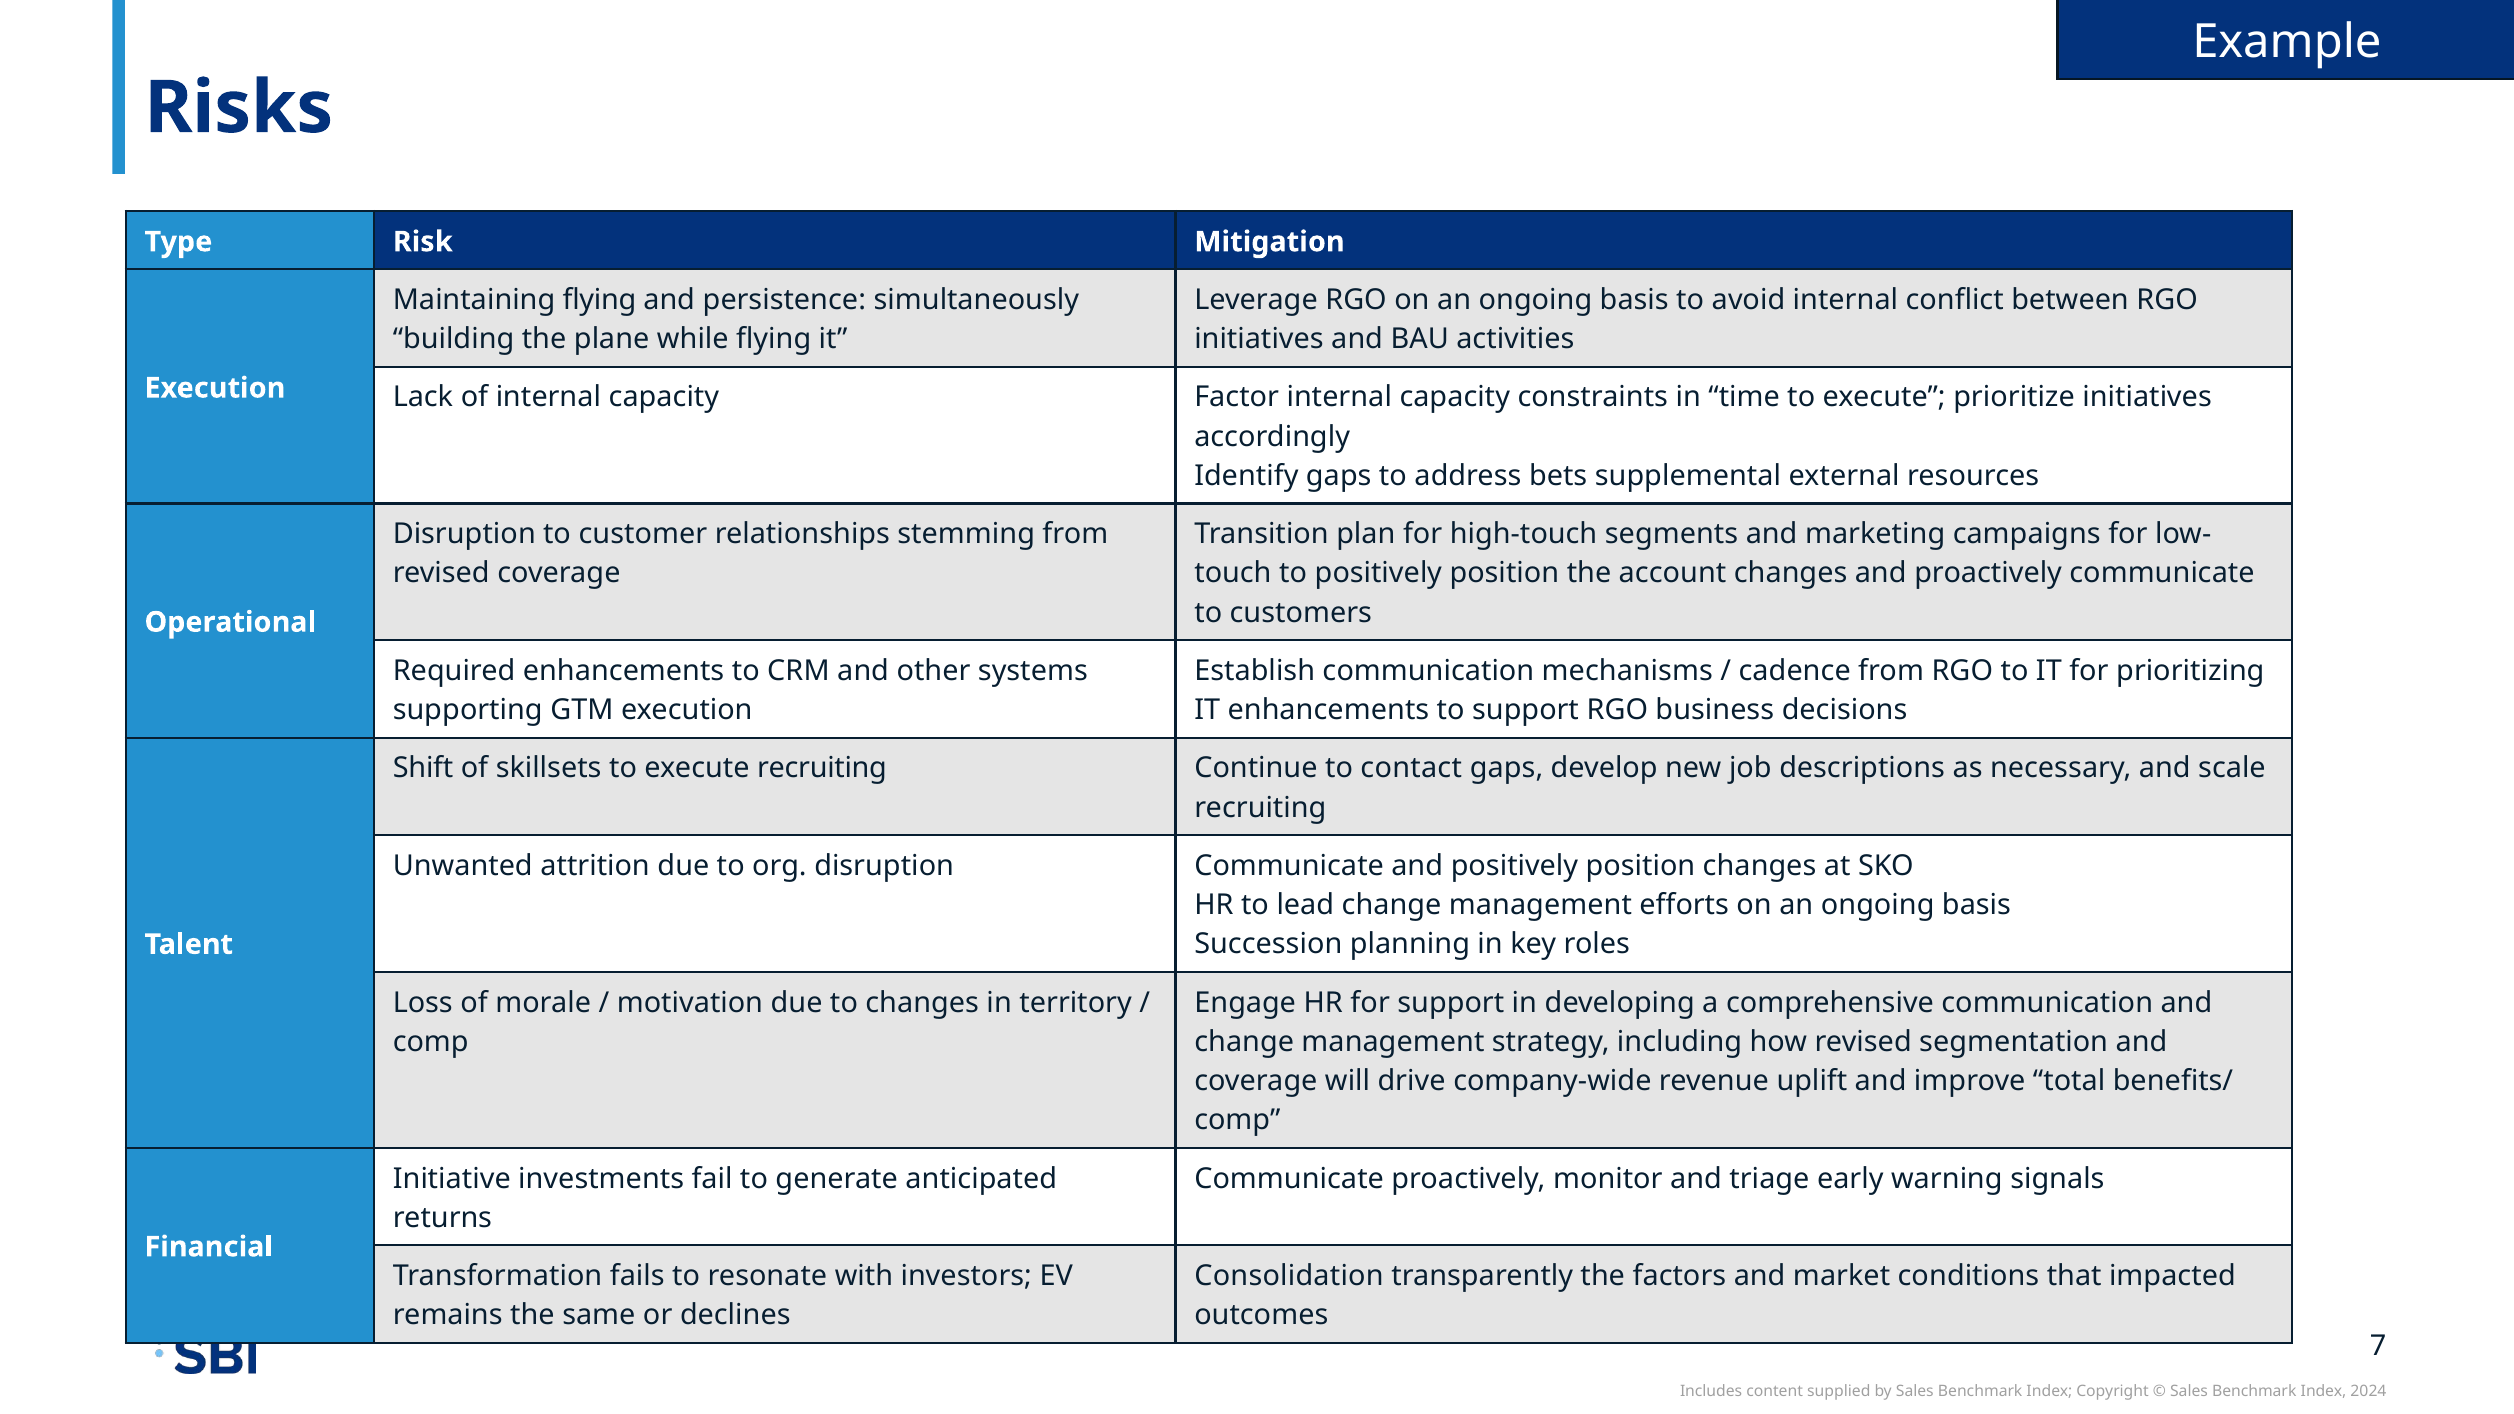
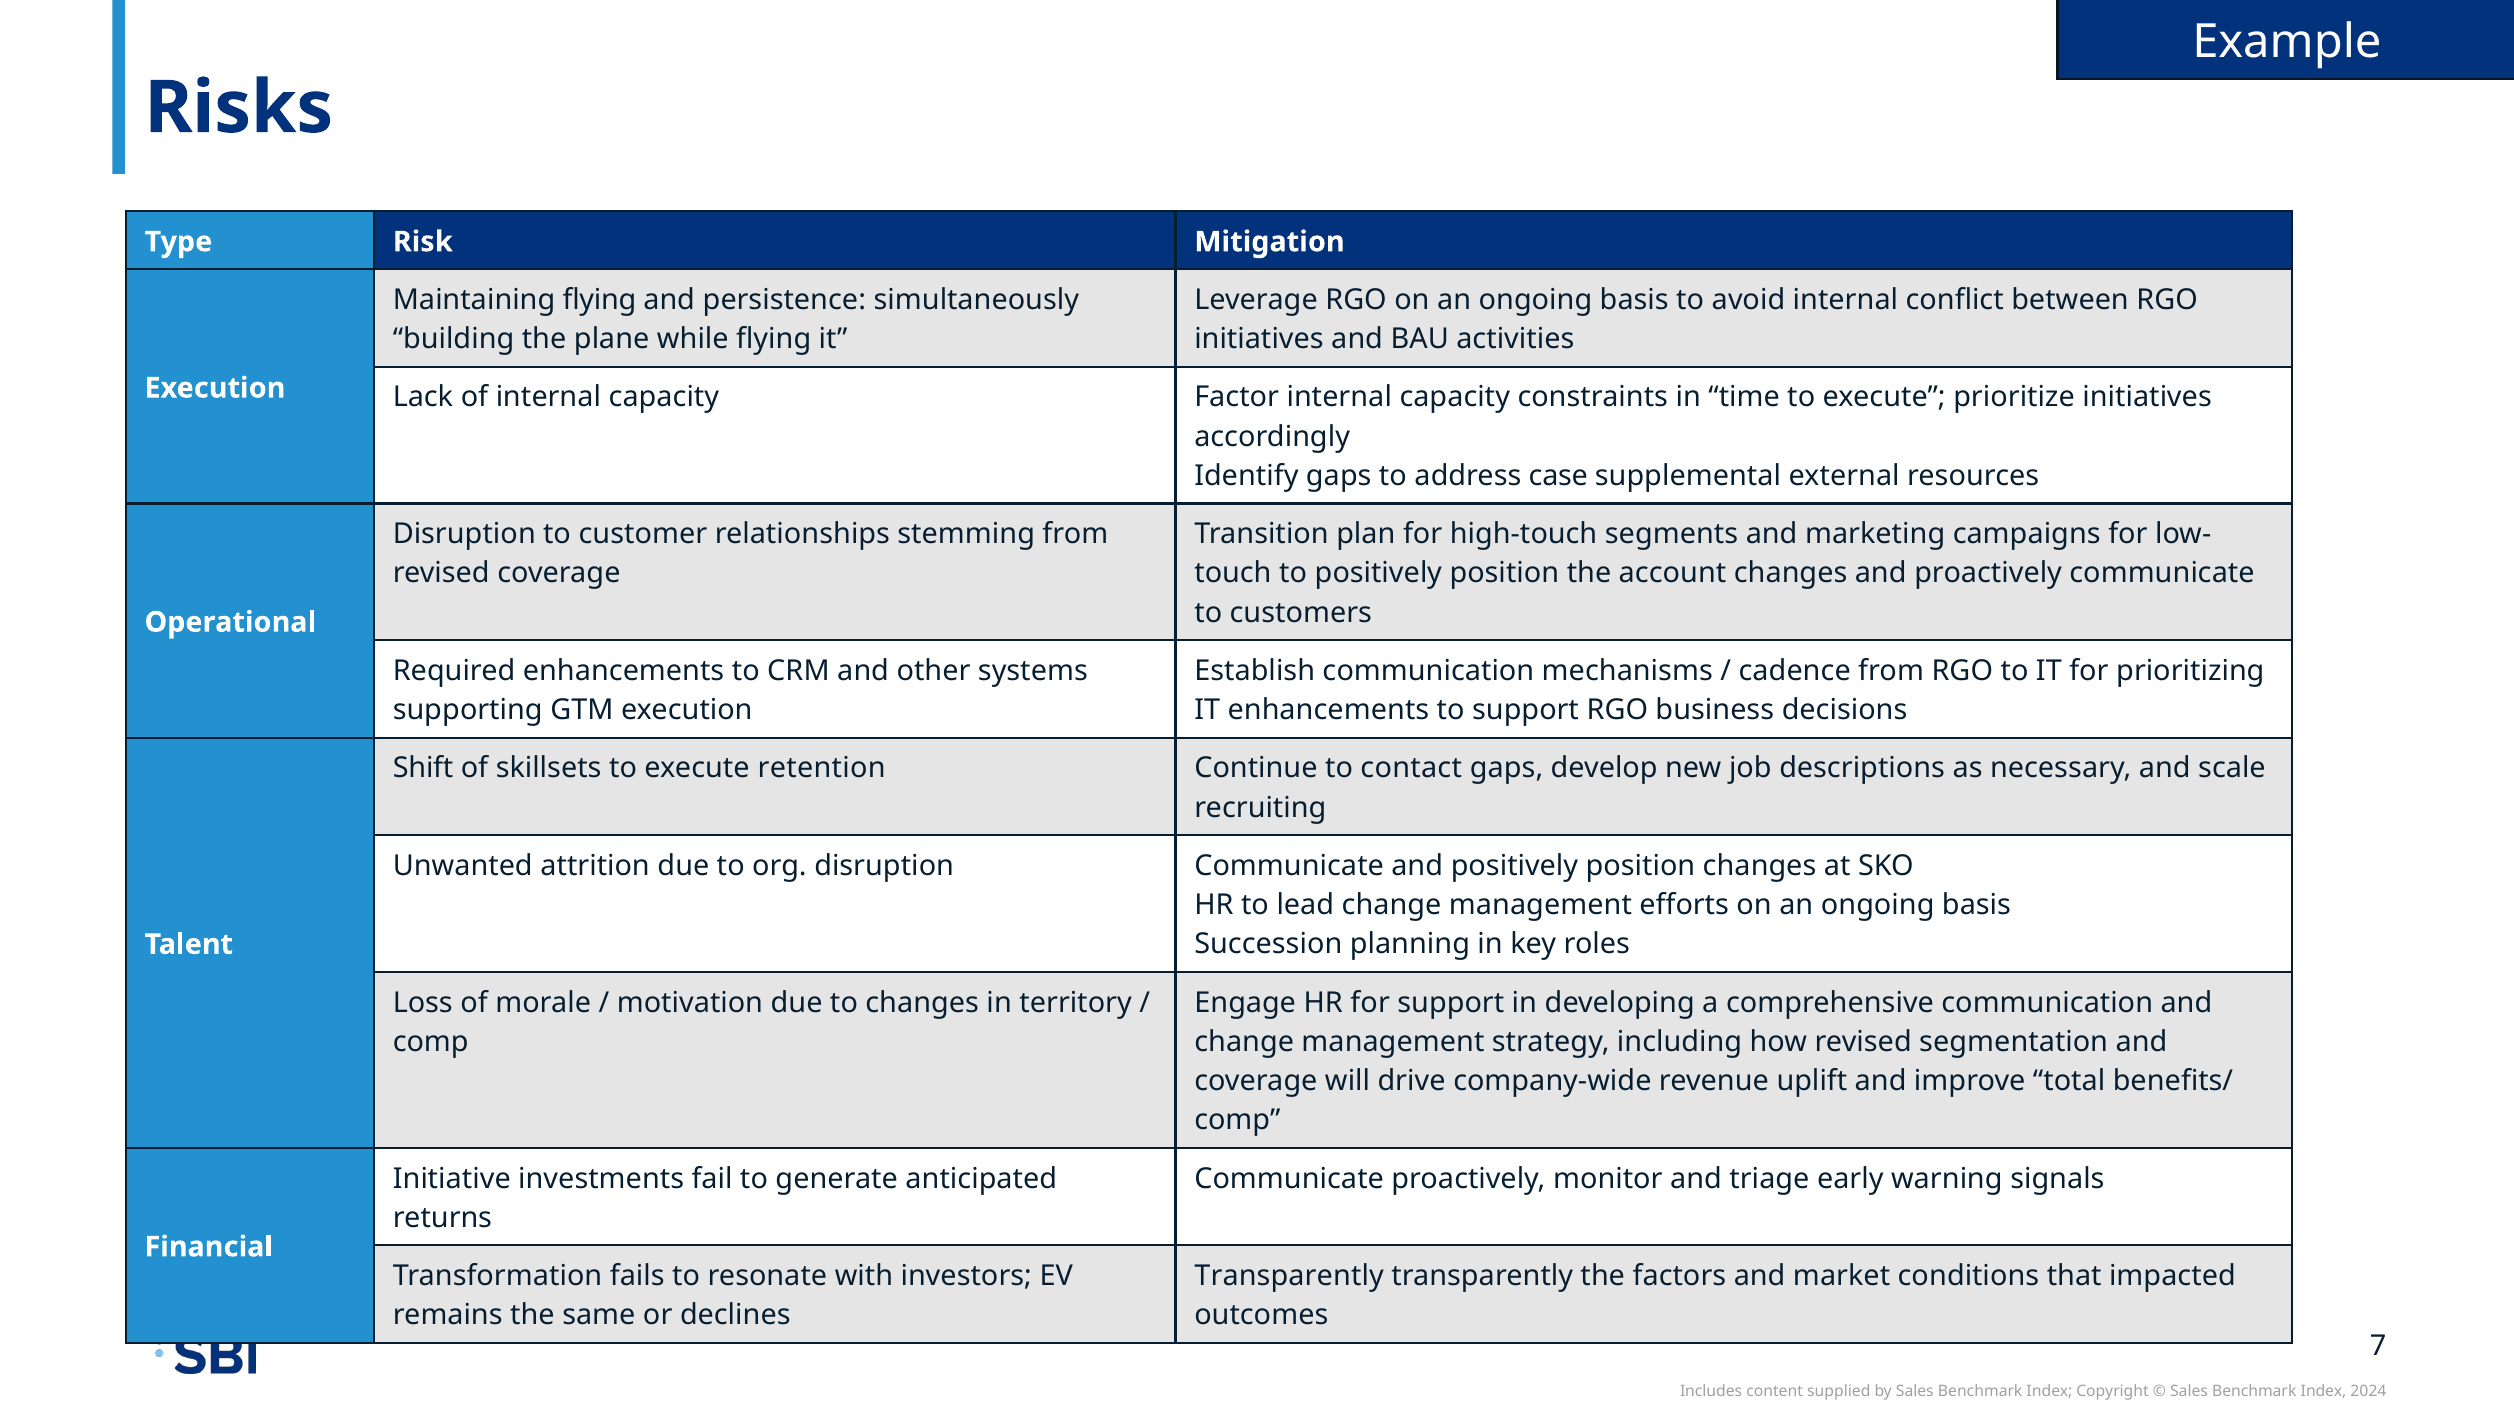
bets: bets -> case (1558, 476)
execute recruiting: recruiting -> retention (822, 768)
Consolidation: Consolidation -> Transparently (1289, 1276)
